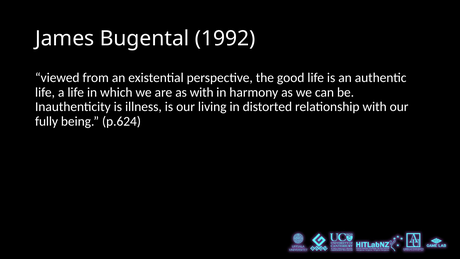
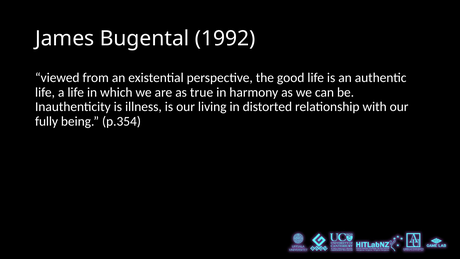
as with: with -> true (202, 92)
p.624: p.624 -> p.354 (121, 121)
